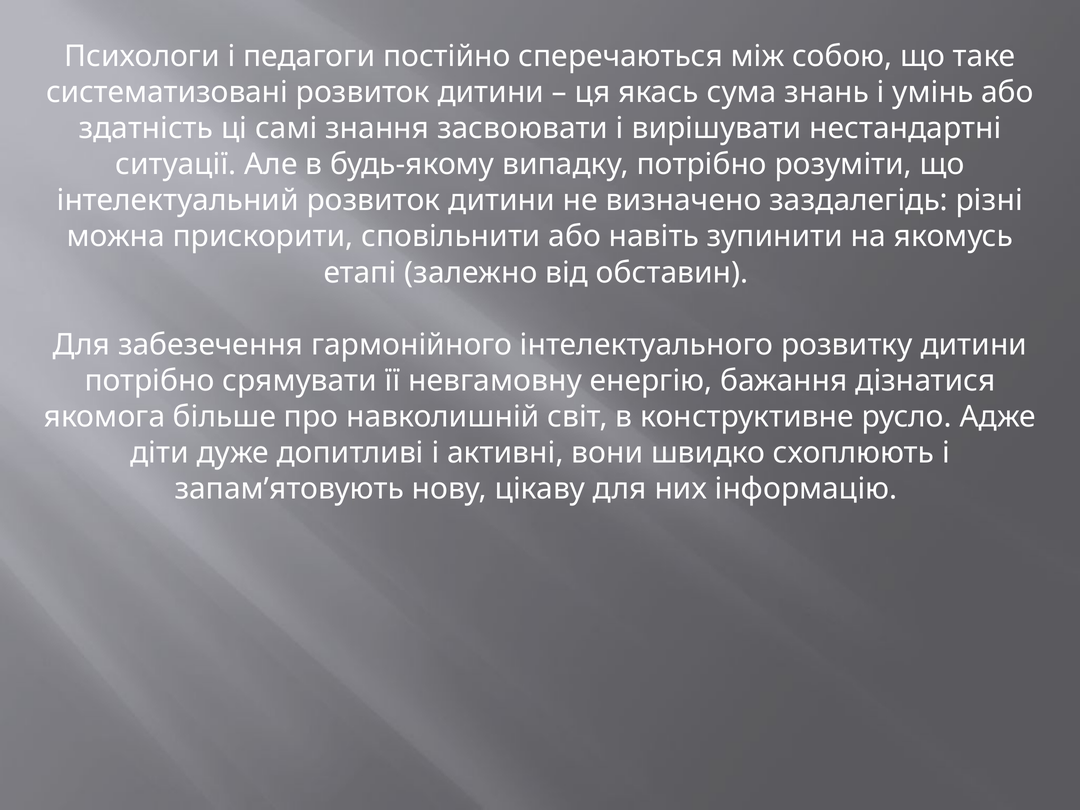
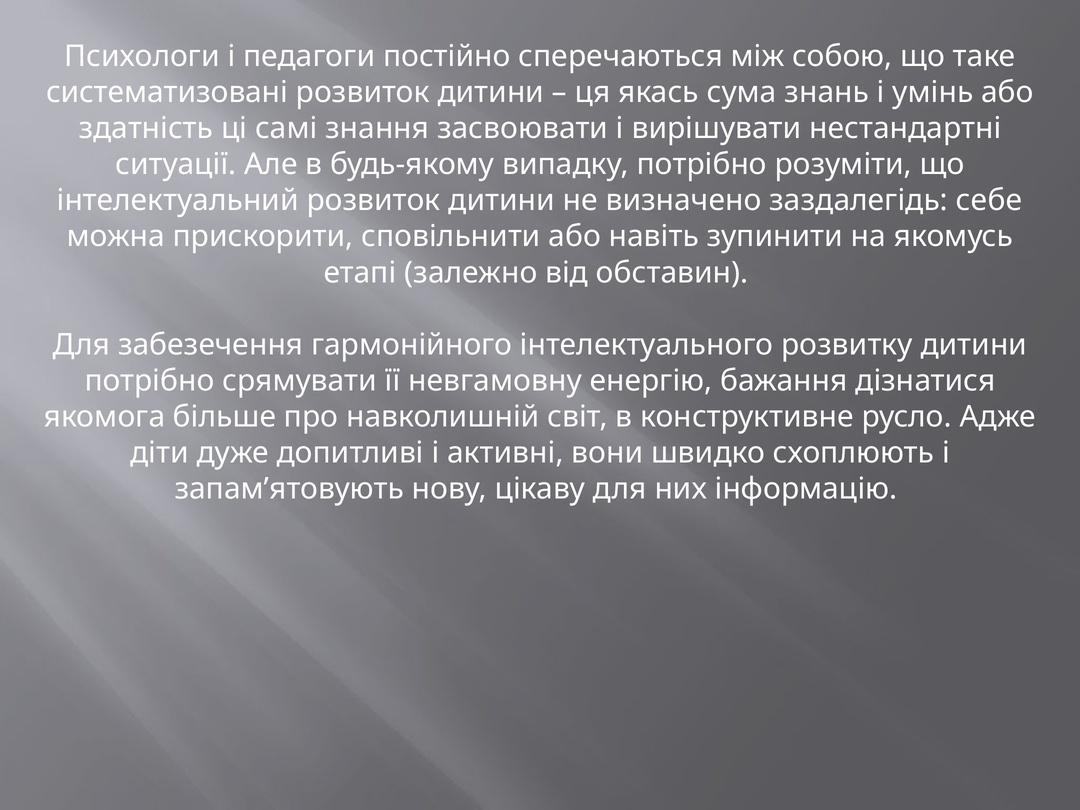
різні: різні -> себе (989, 200)
